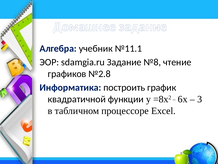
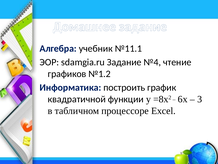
№8: №8 -> №4 (152, 62)
№2.8: №2.8 -> №1.2 (100, 74)
